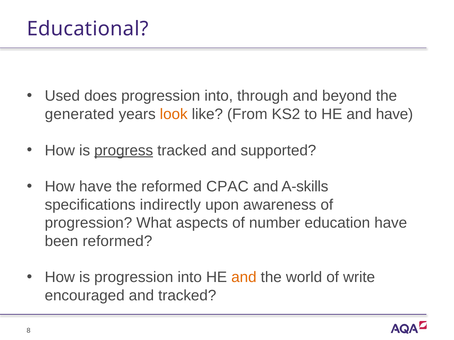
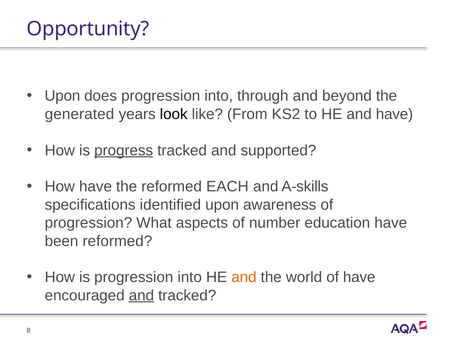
Educational: Educational -> Opportunity (88, 29)
Used: Used -> Upon (62, 96)
look colour: orange -> black (174, 114)
CPAC: CPAC -> EACH (227, 187)
indirectly: indirectly -> identified (170, 205)
of write: write -> have (359, 278)
and underline: none -> present (141, 296)
